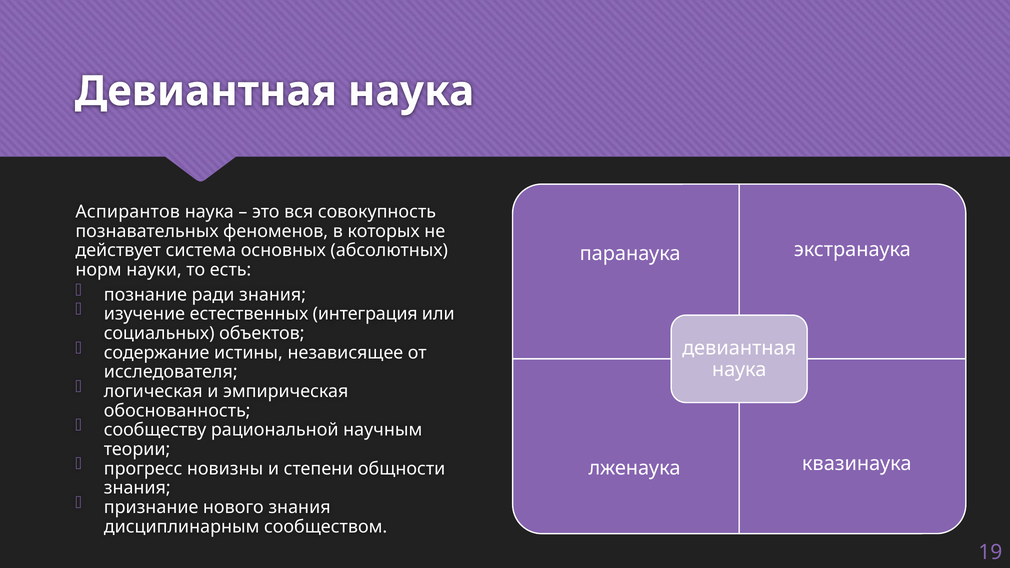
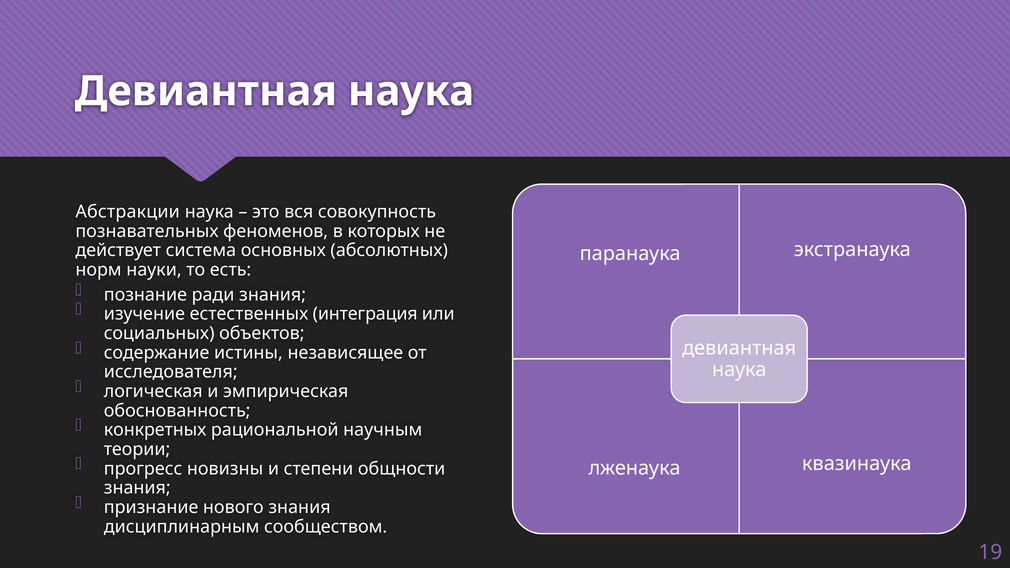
Аспирантов: Аспирантов -> Абстракции (128, 212)
сообществу: сообществу -> конкретных (155, 430)
